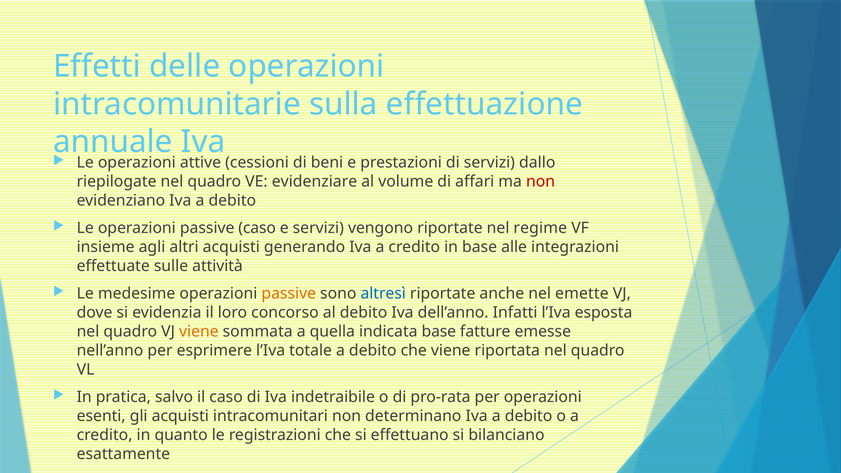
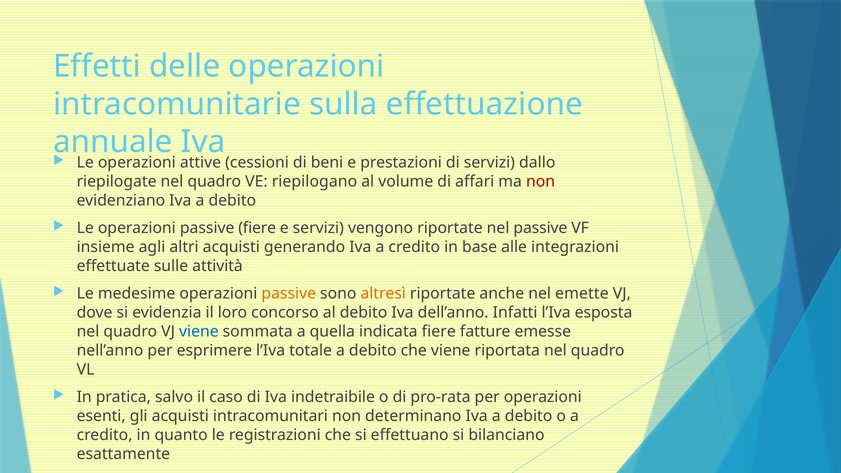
evidenziare: evidenziare -> riepilogano (314, 182)
passive caso: caso -> fiere (257, 228)
nel regime: regime -> passive (540, 228)
altresì colour: blue -> orange (383, 294)
viene colour: orange -> blue (199, 332)
indicata base: base -> fiere (439, 332)
